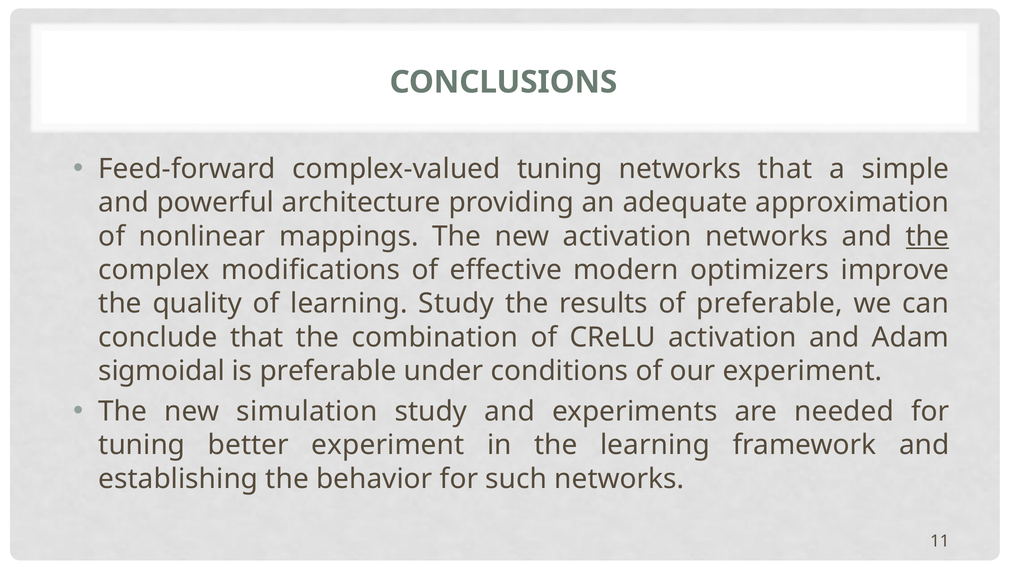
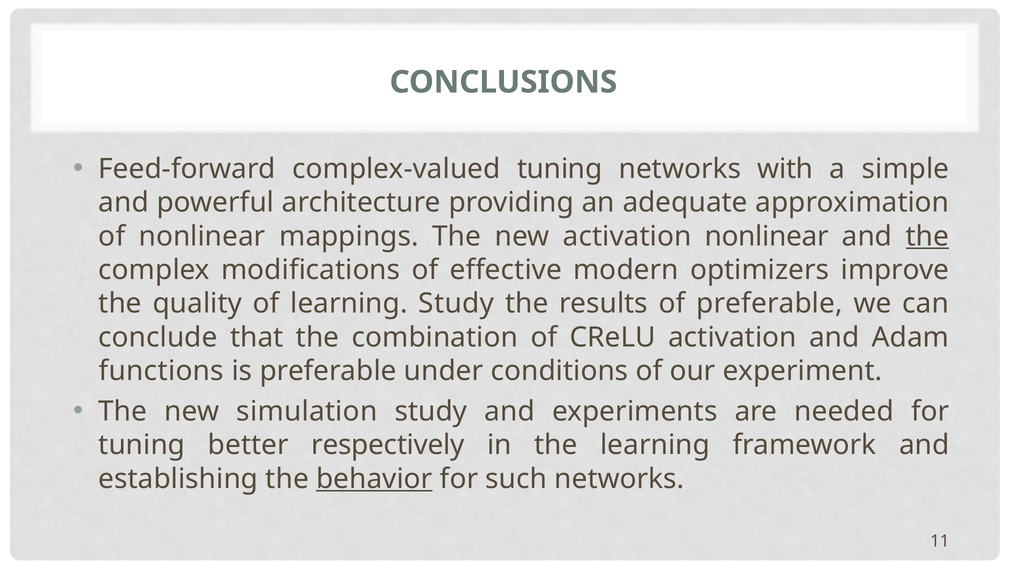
networks that: that -> with (785, 169)
activation networks: networks -> nonlinear (767, 236)
sigmoidal: sigmoidal -> functions (161, 371)
better experiment: experiment -> respectively (388, 445)
behavior underline: none -> present (374, 479)
